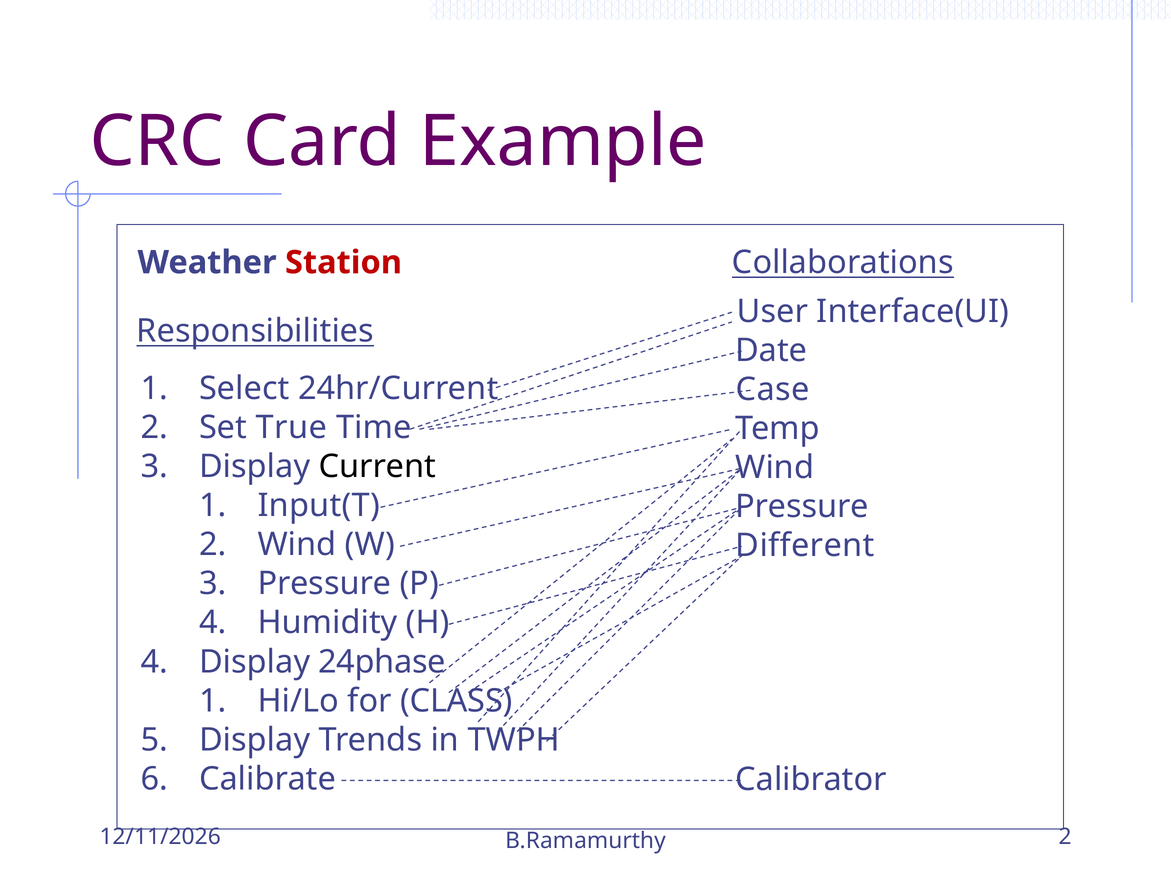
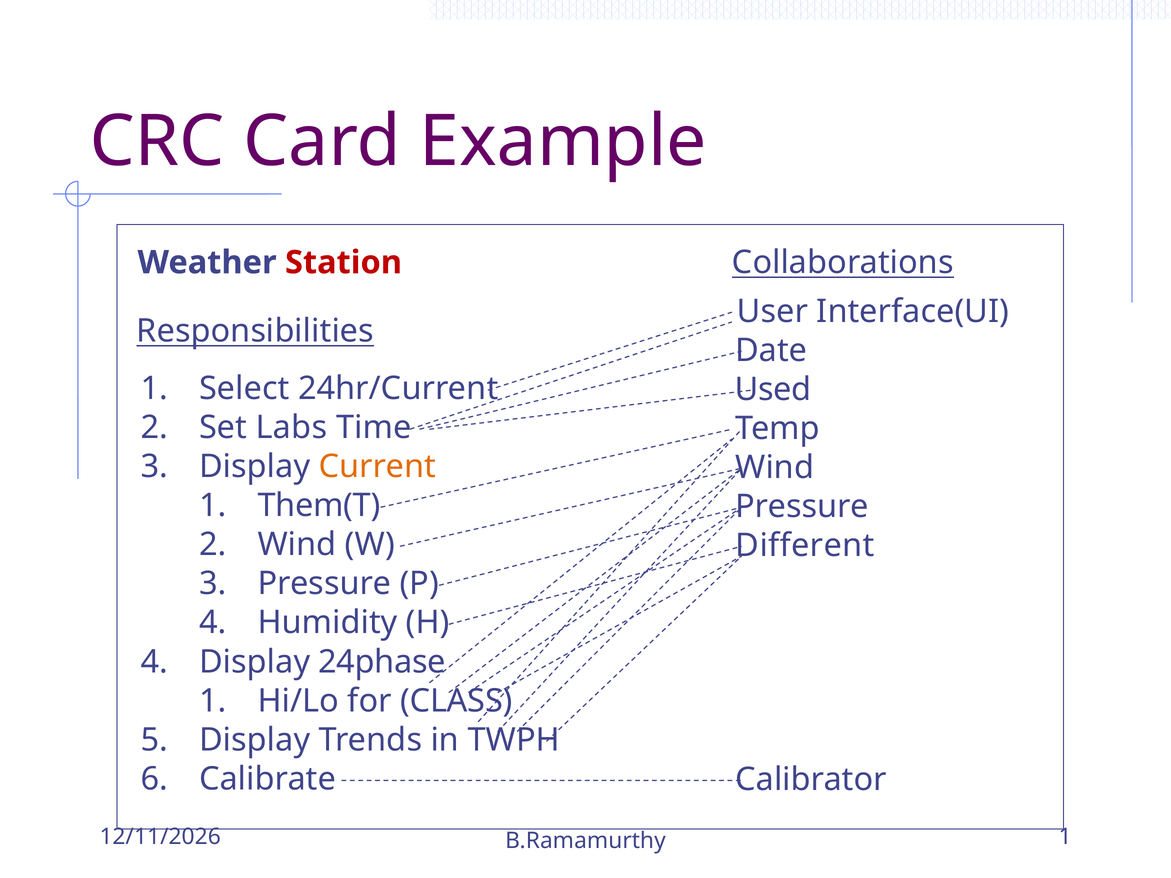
Case: Case -> Used (773, 389)
True: True -> Labs (291, 428)
Current colour: black -> orange (377, 467)
Input(T: Input(T -> Them(T (319, 506)
B.Ramamurthy 2: 2 -> 1 (1065, 837)
